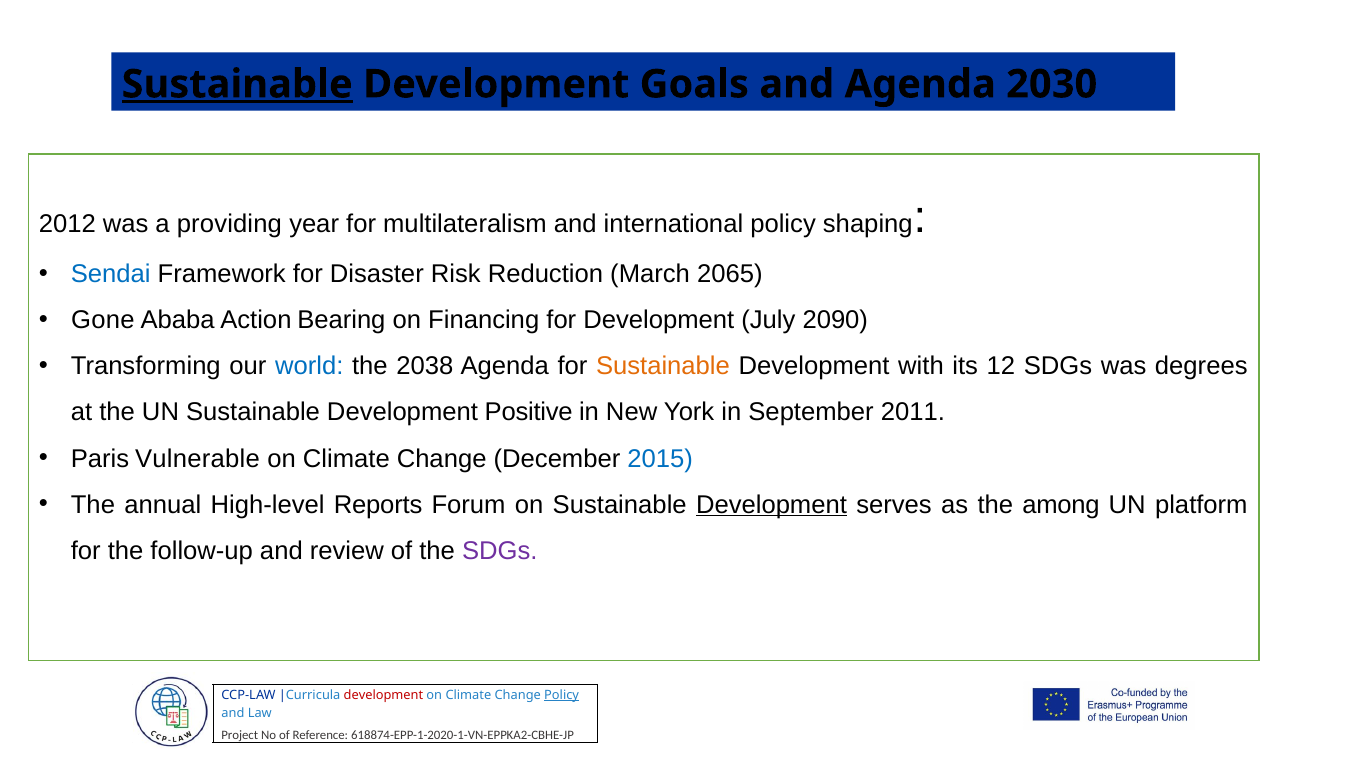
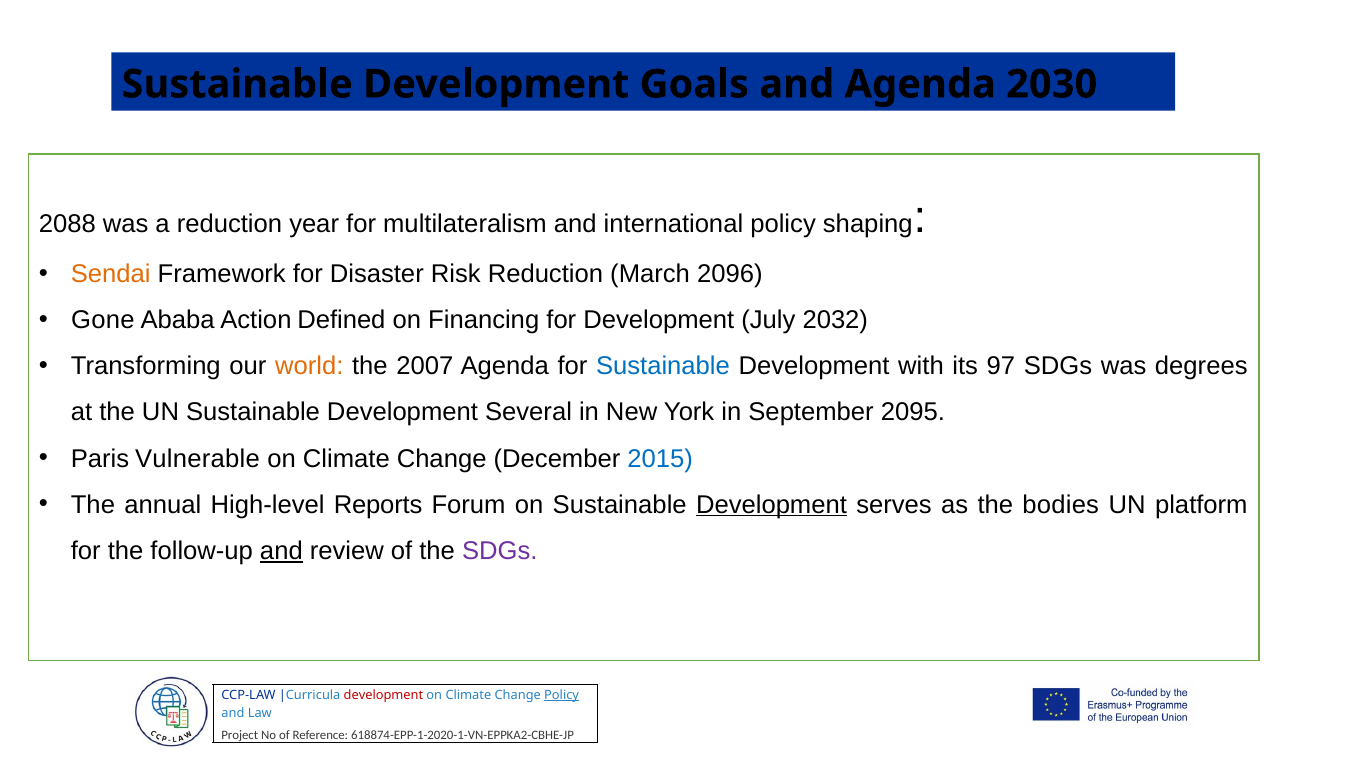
Sustainable underline: present -> none (237, 84)
2012: 2012 -> 2088 (67, 224)
a providing: providing -> reduction (229, 224)
Sendai colour: blue -> orange (111, 274)
2065: 2065 -> 2096 (730, 274)
Bearing: Bearing -> Defined (341, 320)
2090: 2090 -> 2032 (835, 320)
world colour: blue -> orange (309, 366)
2038: 2038 -> 2007 (425, 366)
Sustainable colour: orange -> blue (663, 366)
12: 12 -> 97 (1001, 366)
Positive: Positive -> Several (529, 412)
2011: 2011 -> 2095 (913, 412)
among: among -> bodies (1061, 505)
and underline: none -> present (281, 551)
